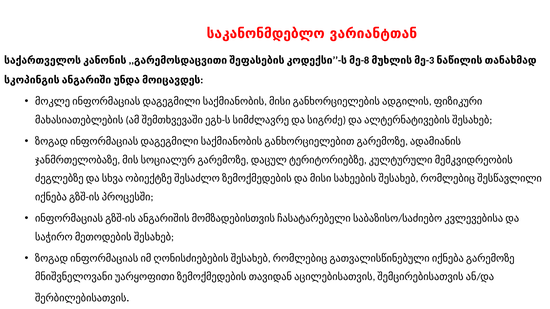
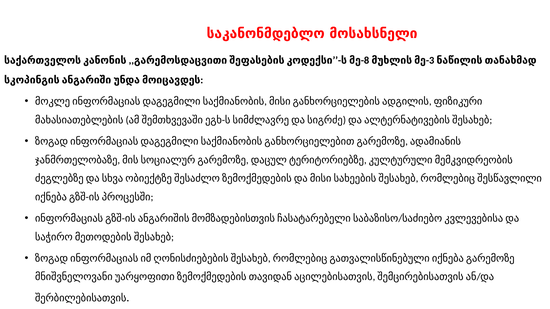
ვარიანტთან: ვარიანტთან -> მოსახსნელი (373, 34)
